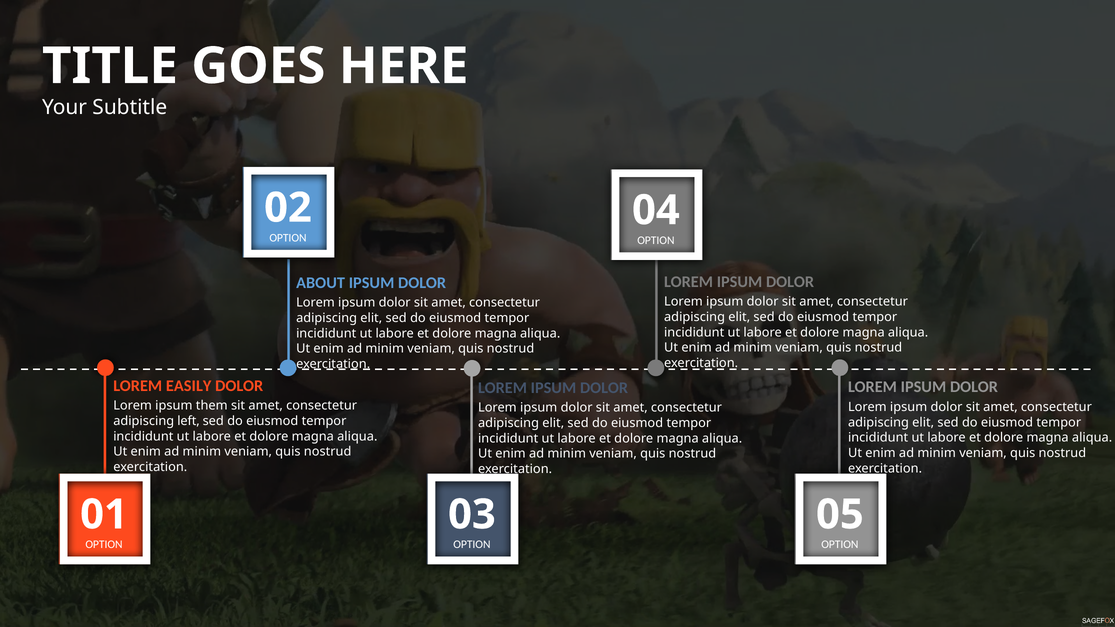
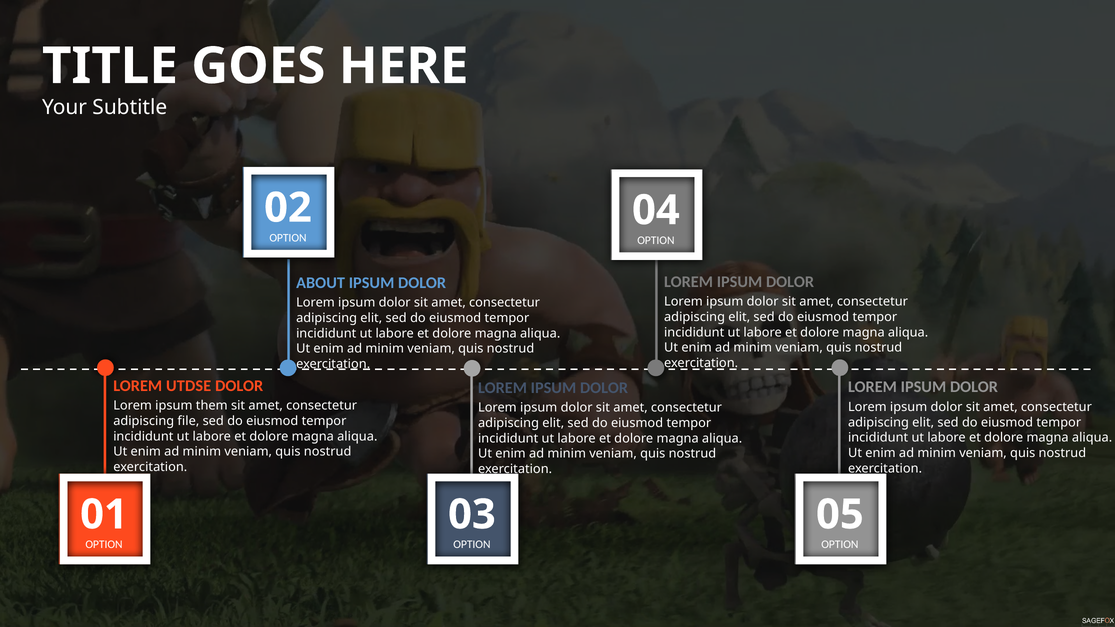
EASILY: EASILY -> UTDSE (189, 386)
left: left -> file (188, 421)
